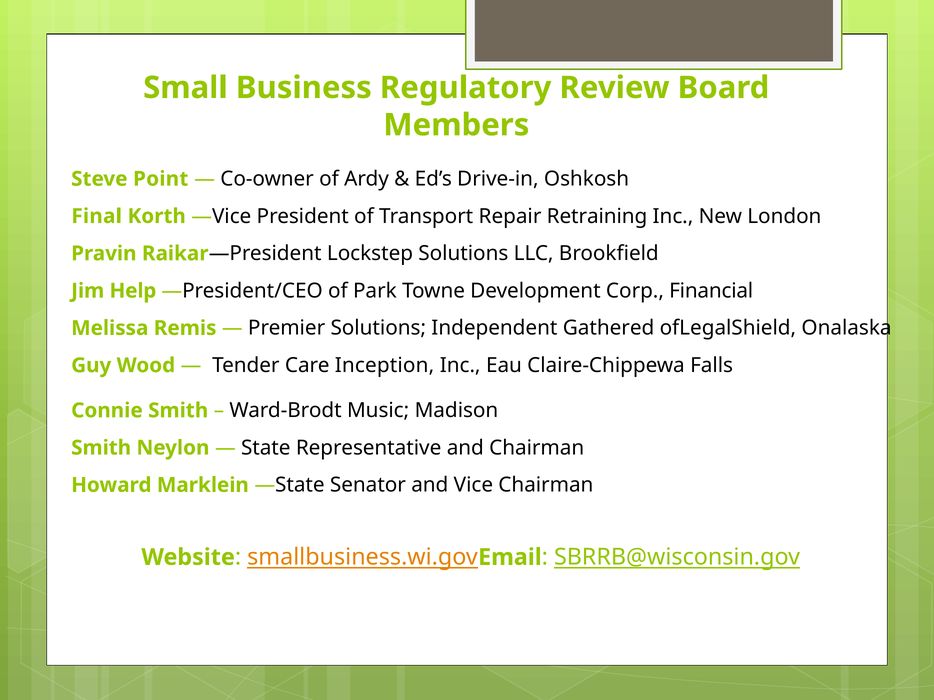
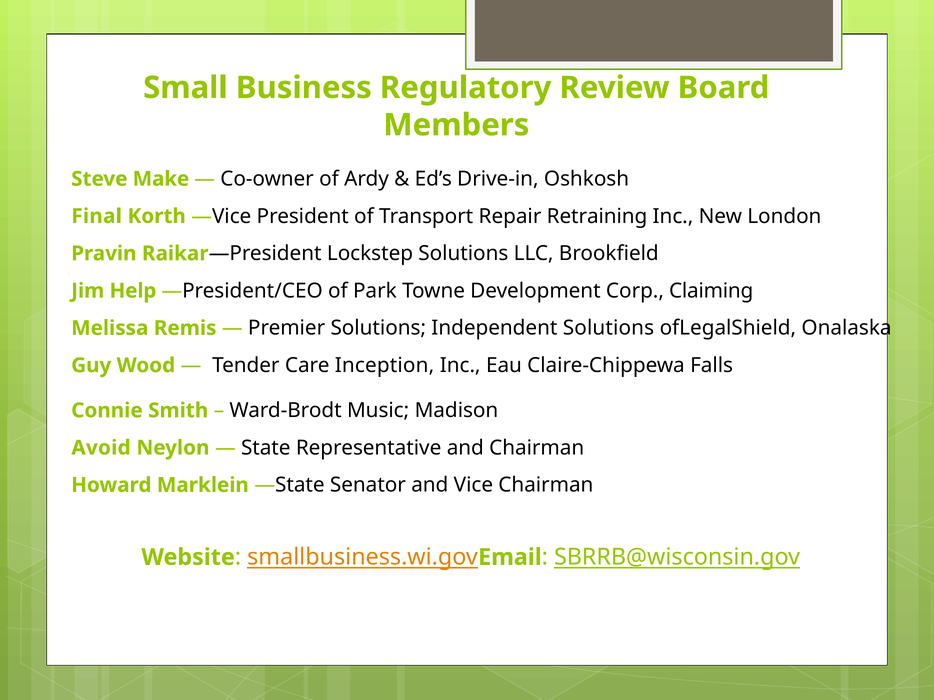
Point: Point -> Make (161, 179)
Financial: Financial -> Claiming (711, 291)
Independent Gathered: Gathered -> Solutions (608, 328)
Smith: Smith -> Avoid (101, 448)
